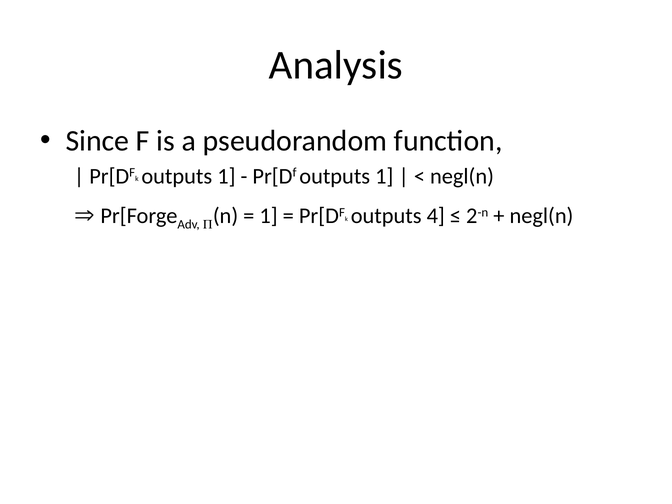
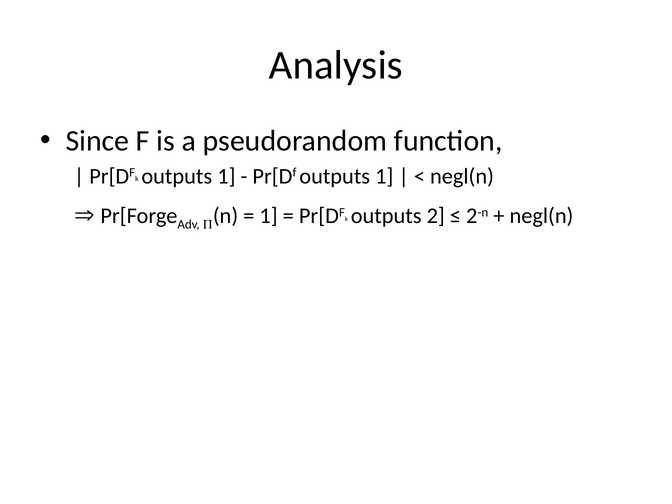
4: 4 -> 2 (436, 216)
